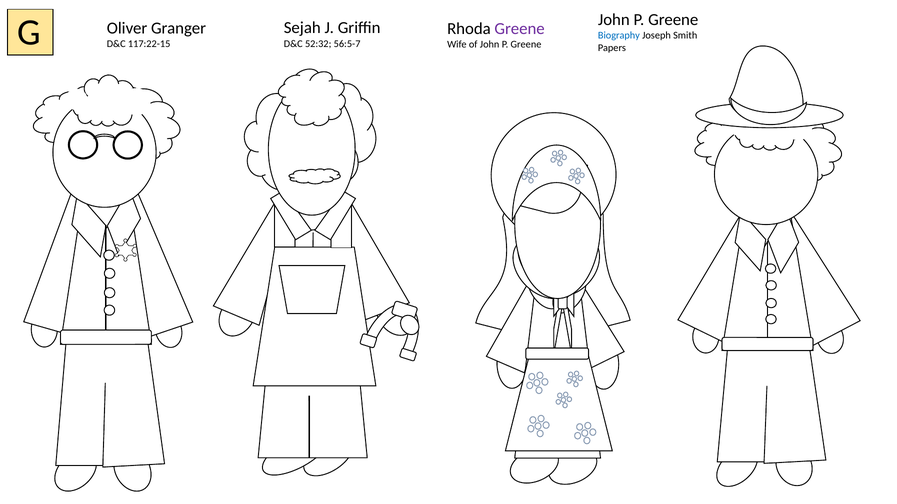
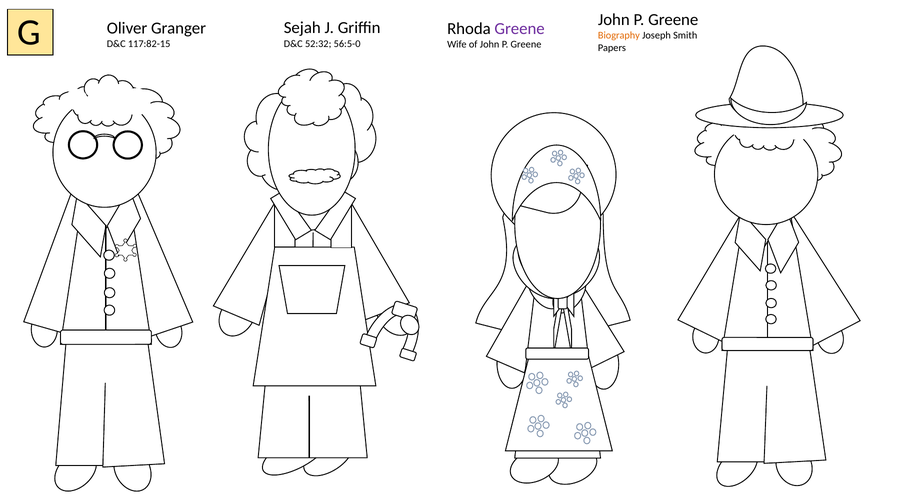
Biography colour: blue -> orange (619, 36)
56:5-7: 56:5-7 -> 56:5-0 (347, 44)
117:22-15: 117:22-15 -> 117:82-15 (149, 44)
